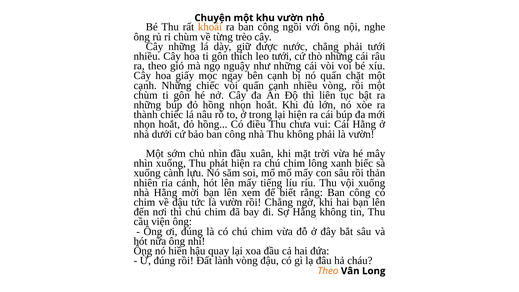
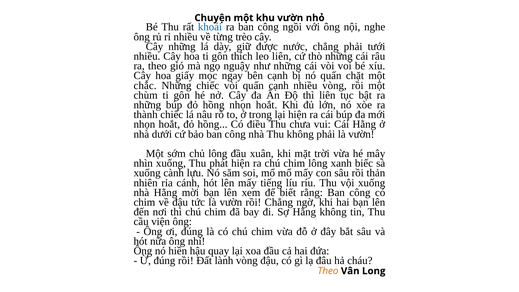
khoái colour: orange -> blue (210, 27)
rỉ chùm: chùm -> nhiều (186, 37)
leo tưới: tưới -> liên (282, 56)
cạnh: cạnh -> chắc (145, 85)
chủ nhìn: nhìn -> lông (218, 154)
